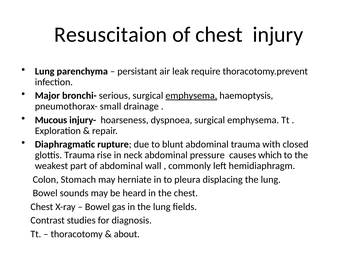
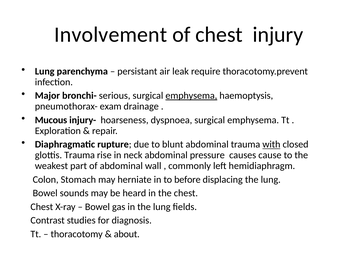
Resuscitaion: Resuscitaion -> Involvement (111, 35)
small: small -> exam (111, 106)
with underline: none -> present (271, 144)
which: which -> cause (270, 155)
pleura: pleura -> before (187, 179)
